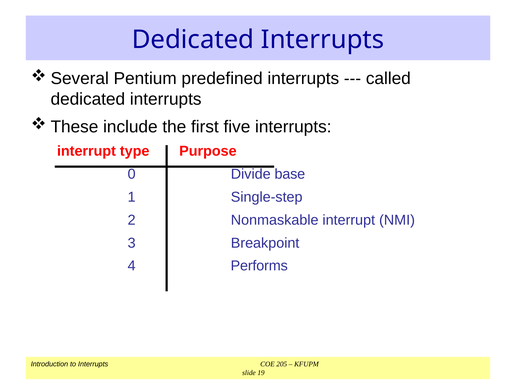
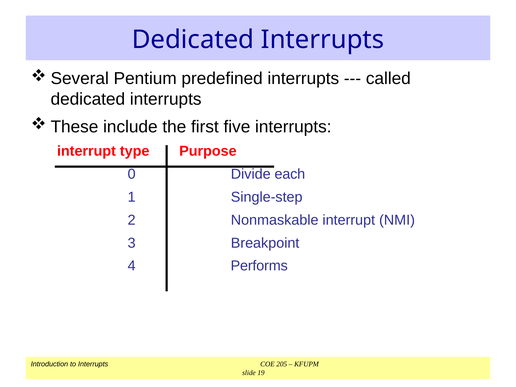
base: base -> each (290, 174)
